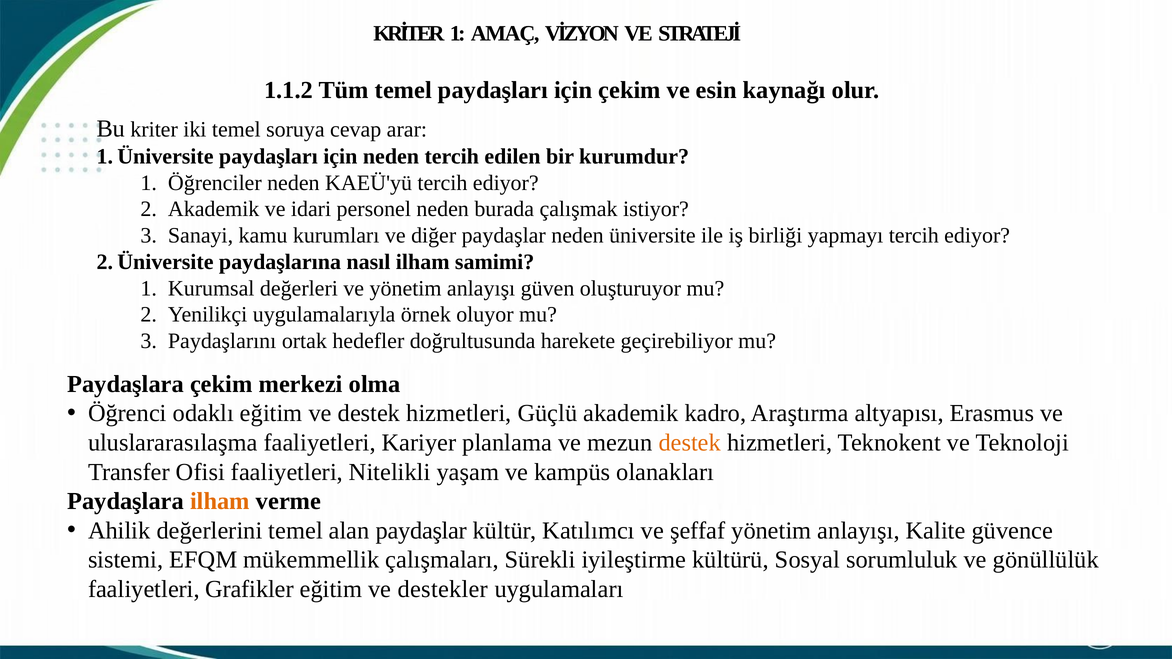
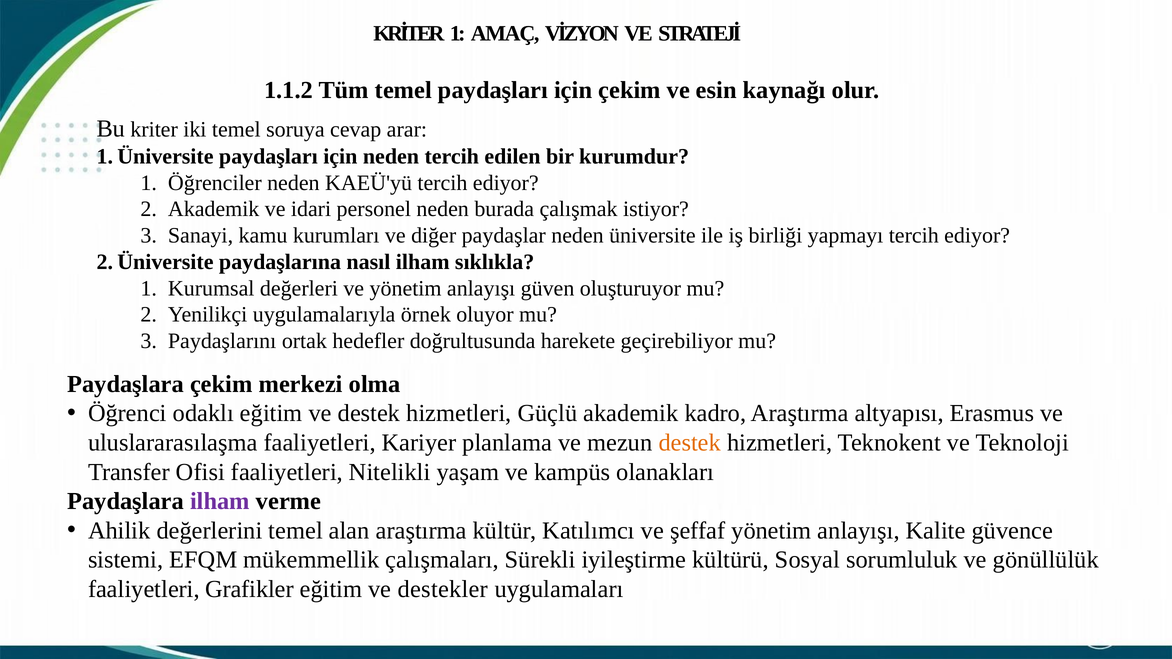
samimi: samimi -> sıklıkla (495, 262)
ilham colour: orange -> purple (220, 501)
alan paydaşlar: paydaşlar -> araştırma (421, 531)
